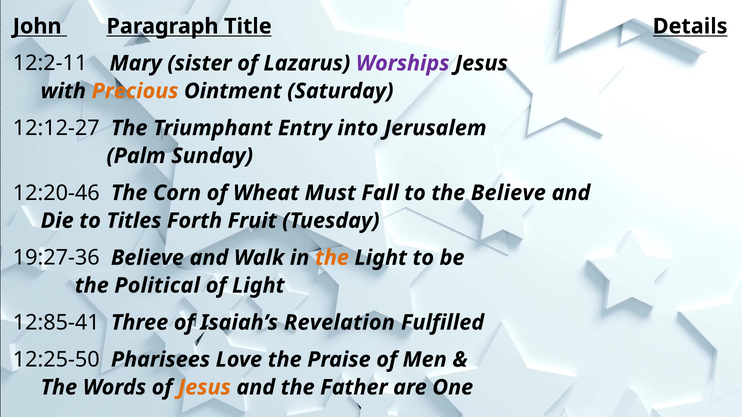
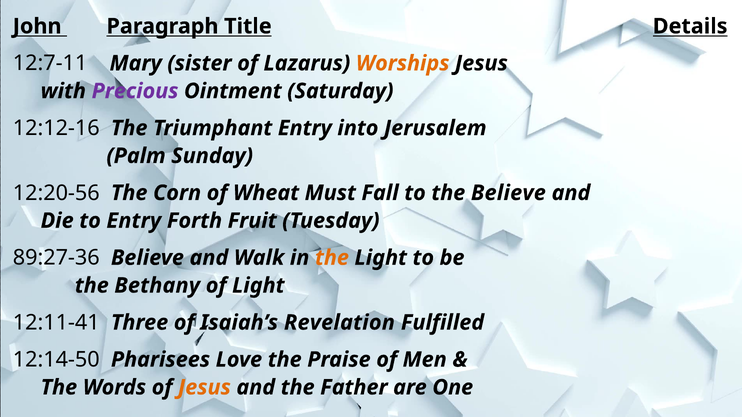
12:2-11: 12:2-11 -> 12:7-11 (50, 63)
Worships colour: purple -> orange (403, 63)
Precious colour: orange -> purple (135, 91)
12:12-27: 12:12-27 -> 12:12-16 (56, 128)
12:20-46: 12:20-46 -> 12:20-56 (56, 193)
to Titles: Titles -> Entry (134, 221)
19:27-36: 19:27-36 -> 89:27-36 (56, 258)
Political: Political -> Bethany (157, 286)
12:85-41: 12:85-41 -> 12:11-41 (56, 323)
12:25-50: 12:25-50 -> 12:14-50 (56, 360)
